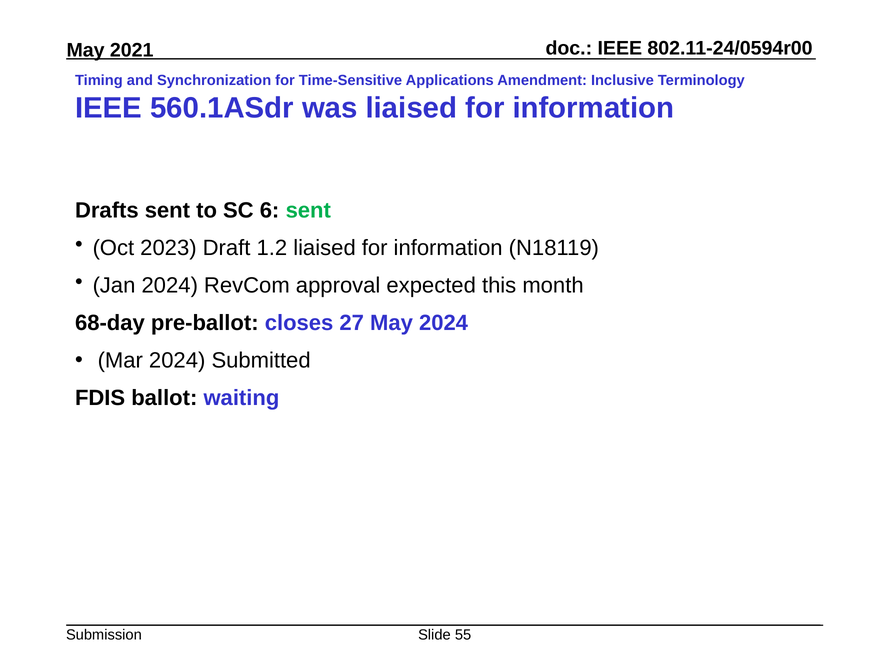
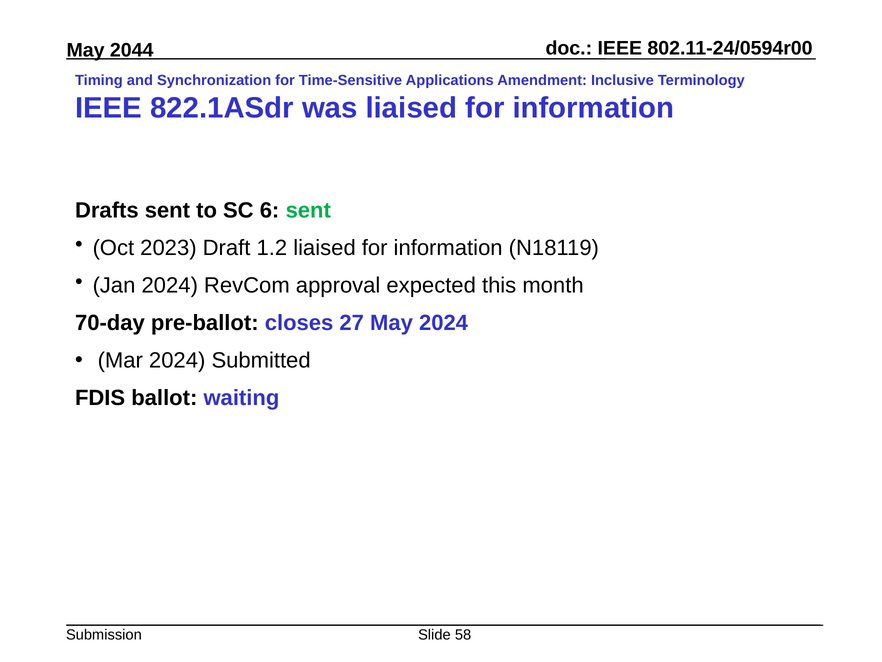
2021: 2021 -> 2044 (132, 50)
560.1ASdr: 560.1ASdr -> 822.1ASdr (222, 108)
68-day: 68-day -> 70-day (110, 323)
55: 55 -> 58 (463, 634)
